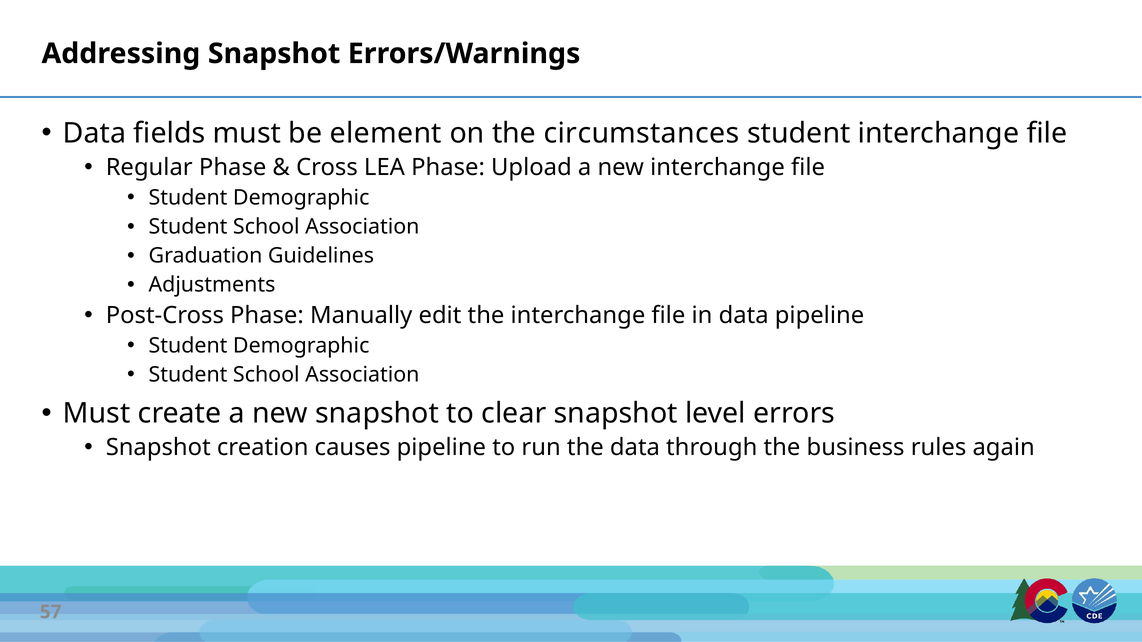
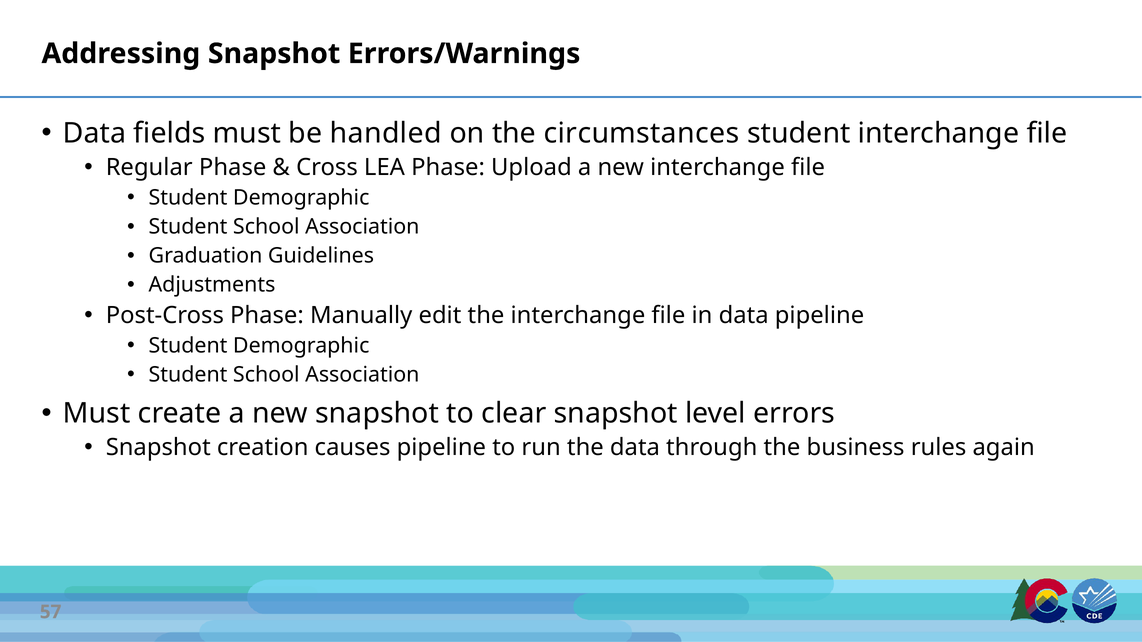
element: element -> handled (386, 133)
